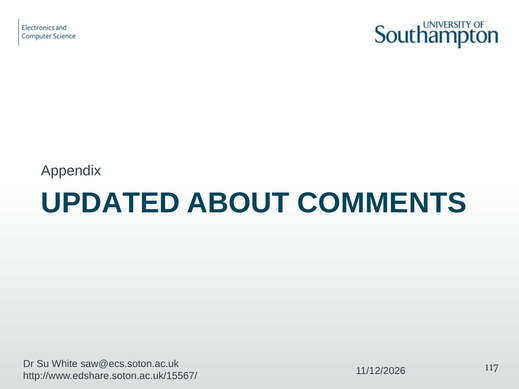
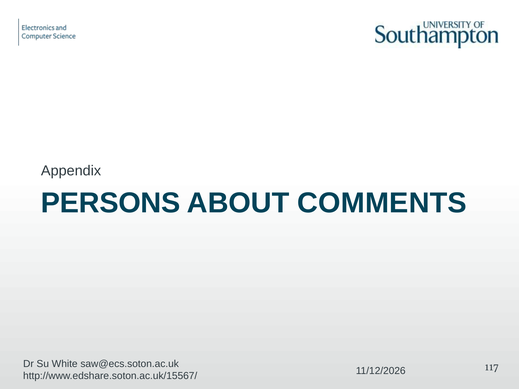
UPDATED: UPDATED -> PERSONS (111, 203)
